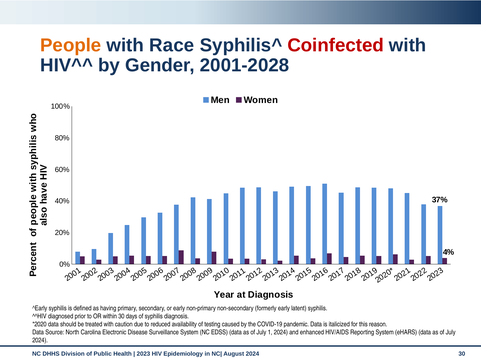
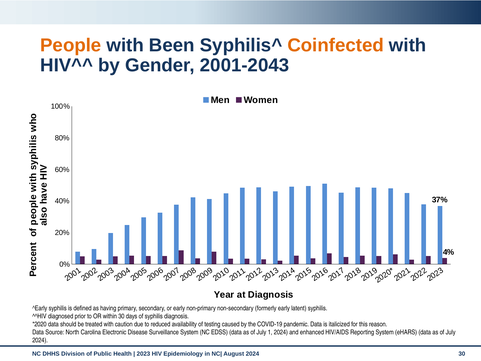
Race: Race -> Been (172, 45)
Coinfected colour: red -> orange (336, 45)
2001-2028: 2001-2028 -> 2001-2043 (245, 65)
